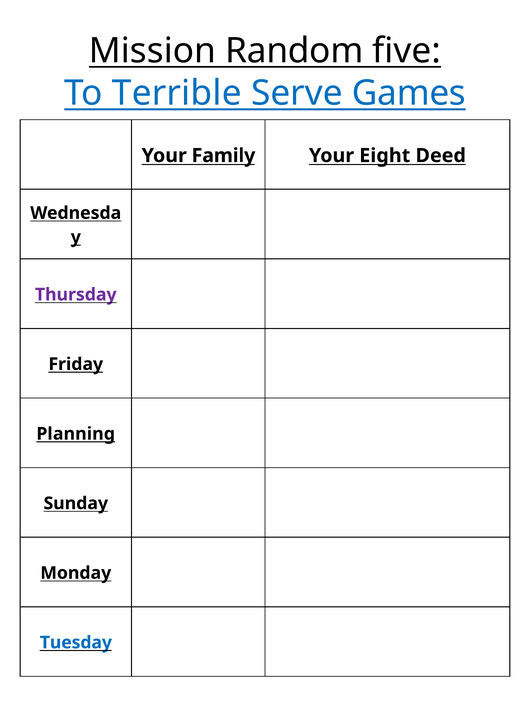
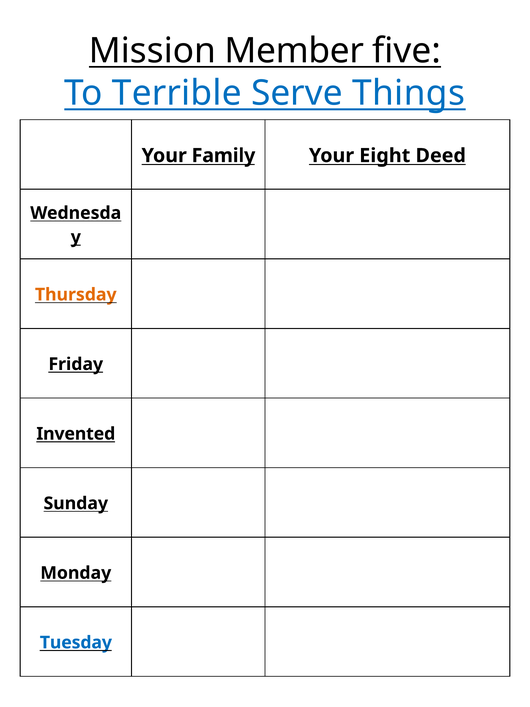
Random: Random -> Member (294, 51)
Games: Games -> Things (409, 93)
Thursday colour: purple -> orange (76, 294)
Planning: Planning -> Invented (76, 434)
